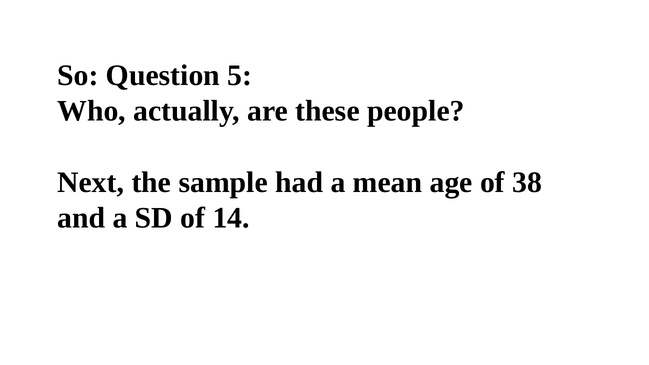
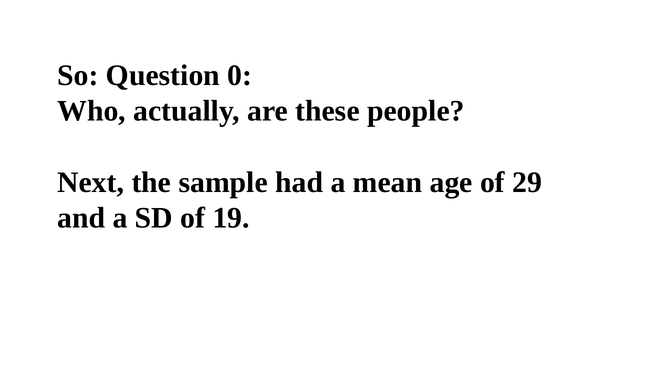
5: 5 -> 0 (240, 75)
38: 38 -> 29 (527, 182)
14: 14 -> 19 (231, 218)
